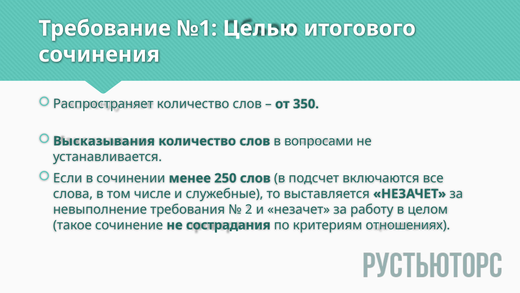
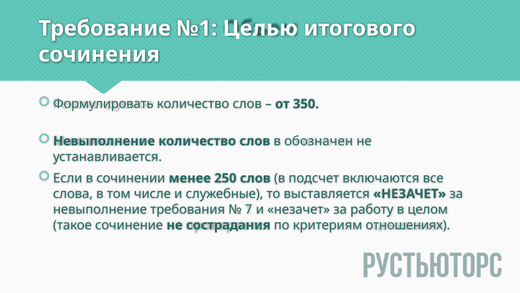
Распространяет: Распространяет -> Формулировать (103, 104)
Высказывания: Высказывания -> Невыполнение (104, 141)
вопросами: вопросами -> обозначен (319, 141)
2: 2 -> 7 (249, 209)
